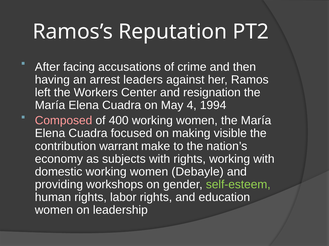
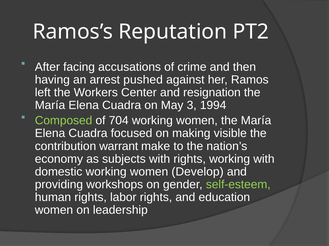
leaders: leaders -> pushed (143, 80)
4: 4 -> 3 (192, 106)
Composed colour: pink -> light green (64, 121)
400: 400 -> 704 (119, 121)
Debayle: Debayle -> Develop (198, 172)
